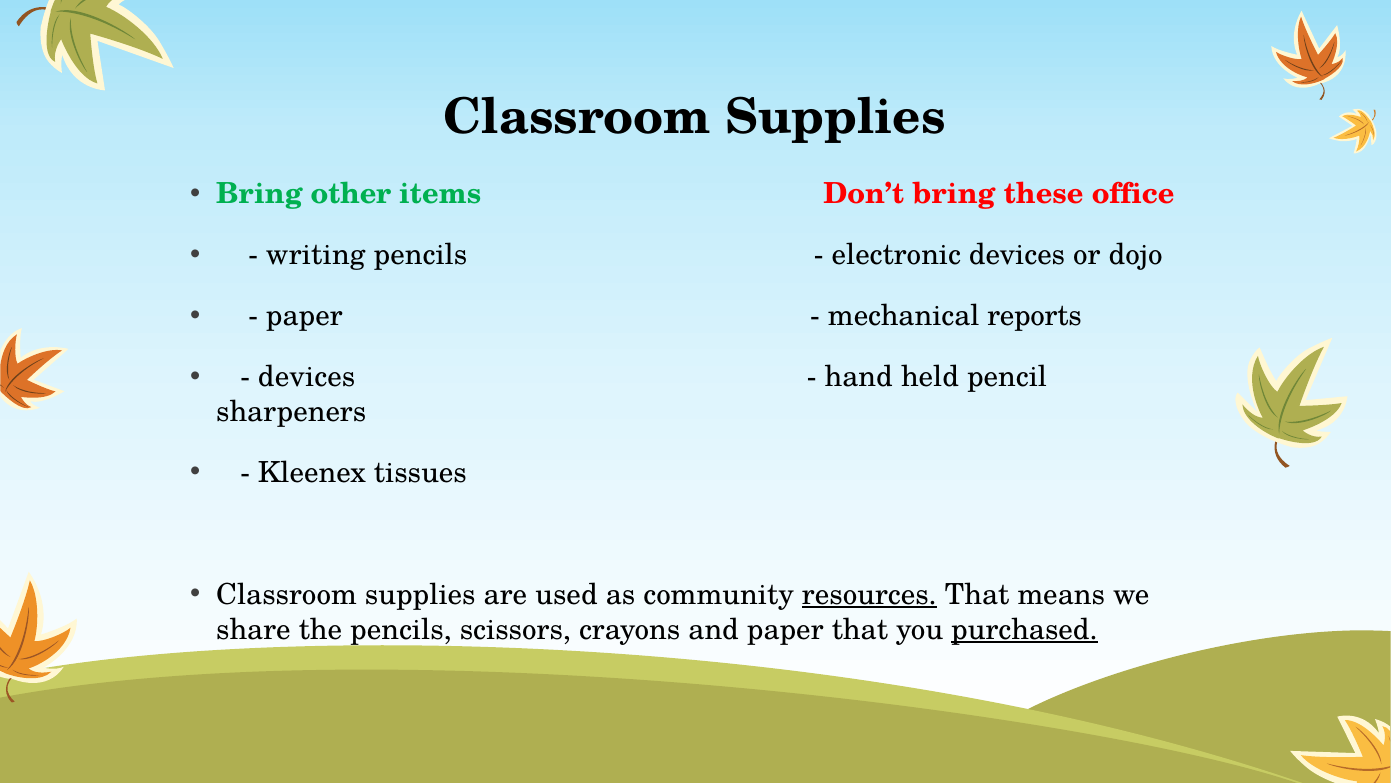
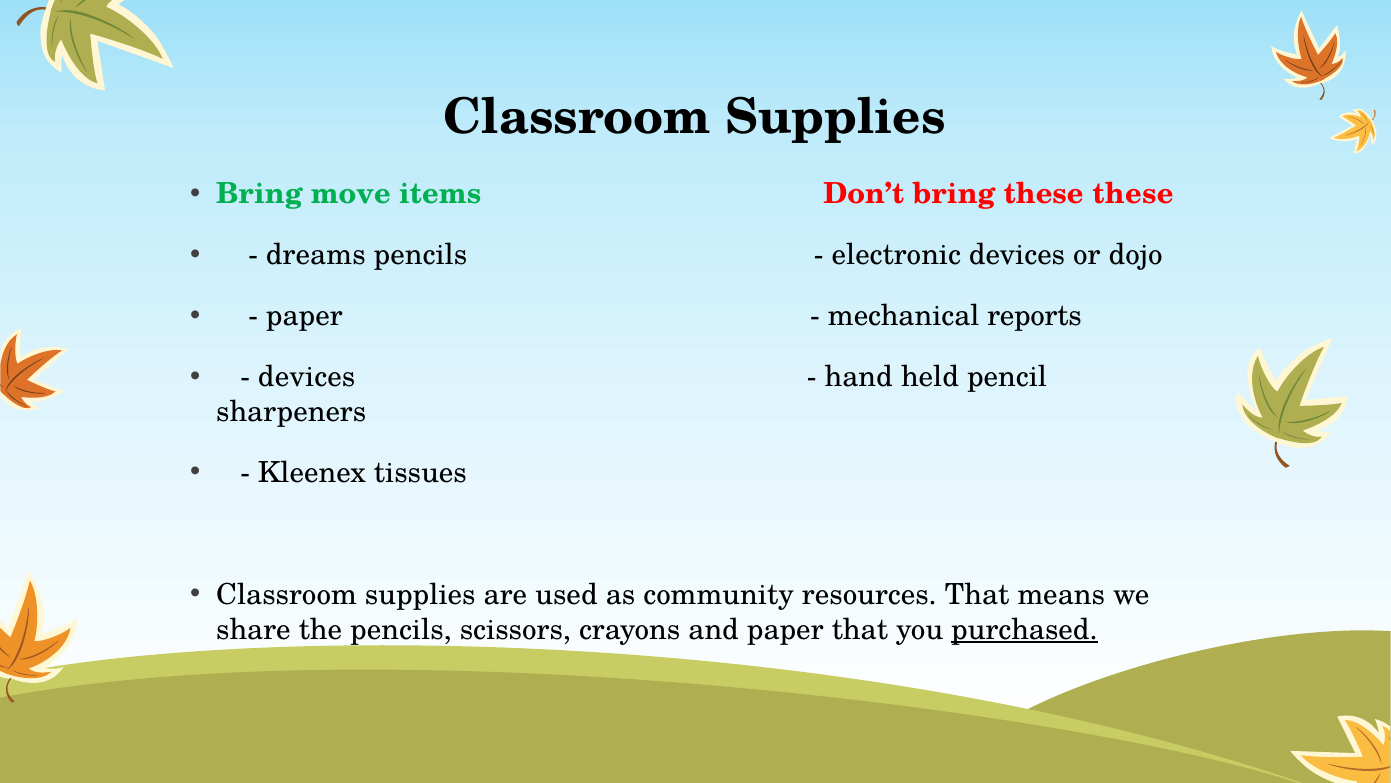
other: other -> move (351, 194)
these office: office -> these (1133, 194)
writing: writing -> dreams (316, 255)
resources underline: present -> none (869, 594)
